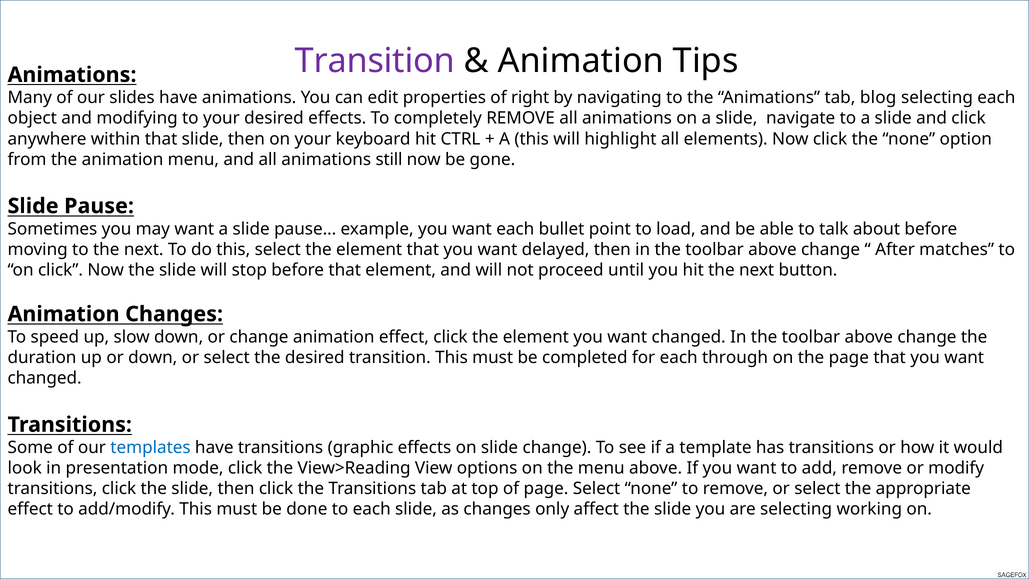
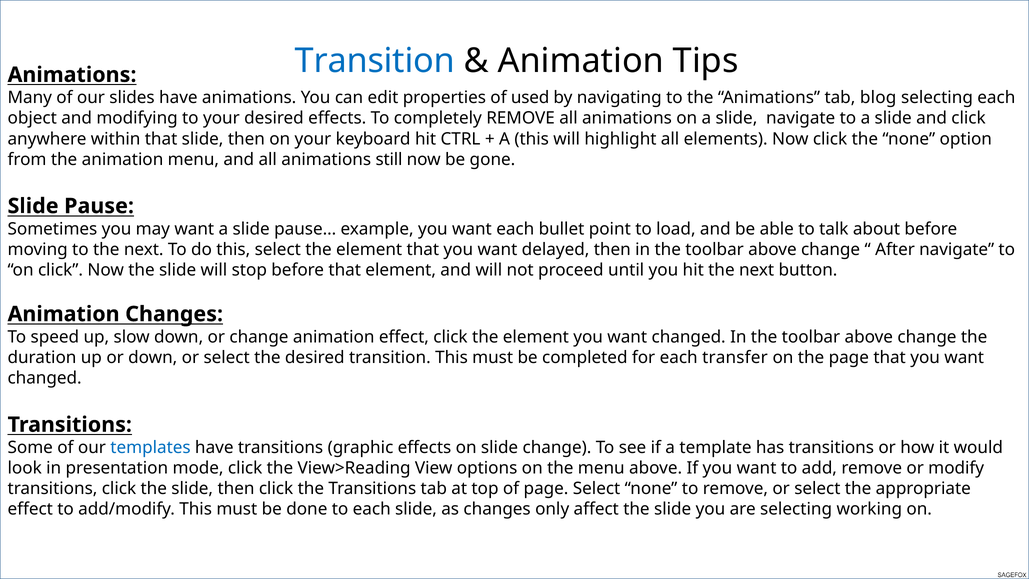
Transition colour: purple -> blue (375, 61)
right: right -> used (530, 98)
After matches: matches -> navigate (957, 249)
through: through -> transfer (735, 357)
